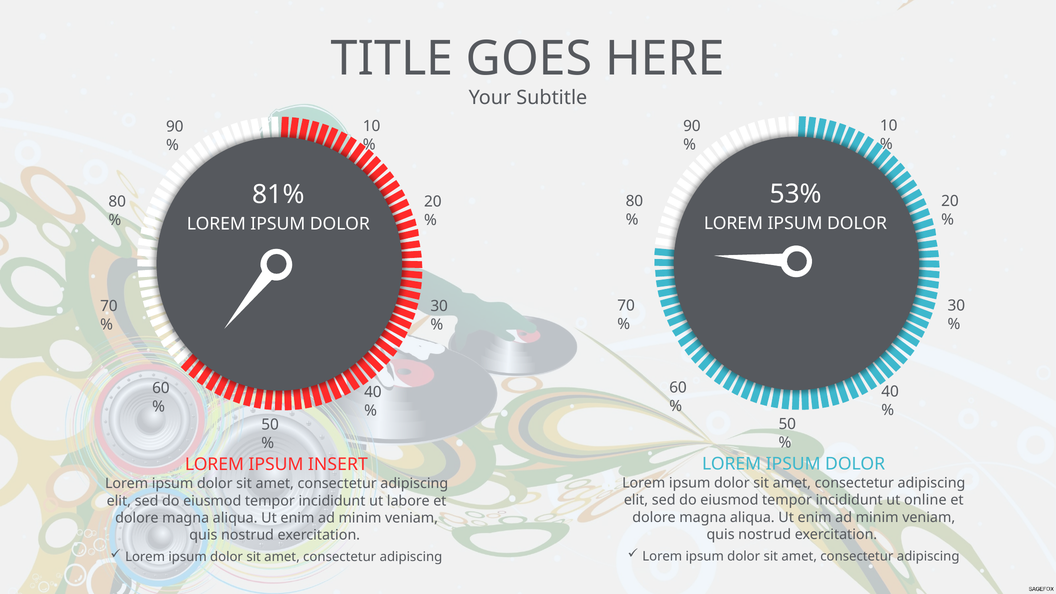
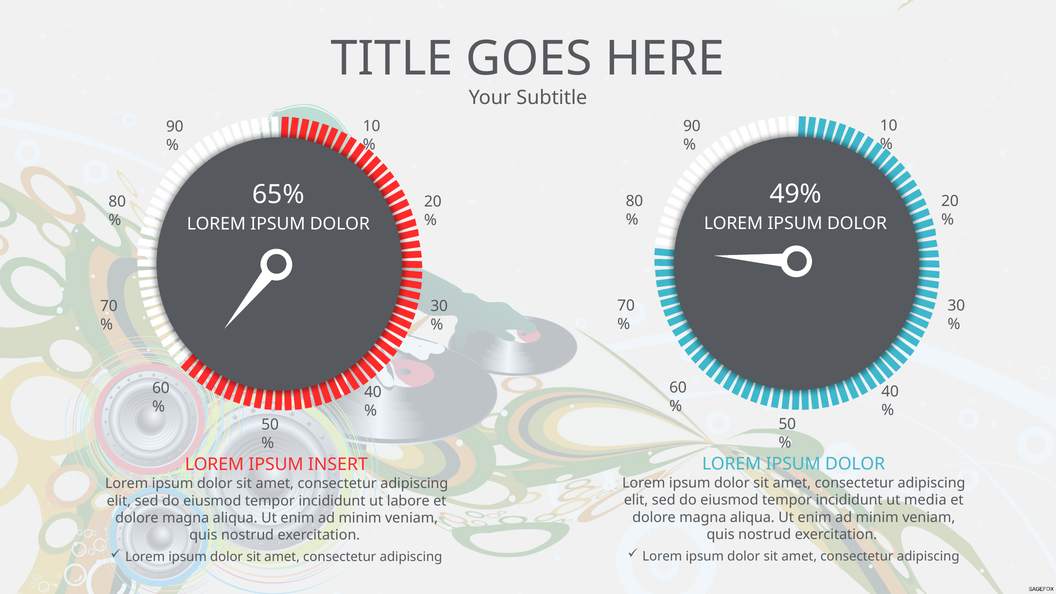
53%: 53% -> 49% (796, 194)
81%: 81% -> 65% (278, 195)
online: online -> media (925, 500)
